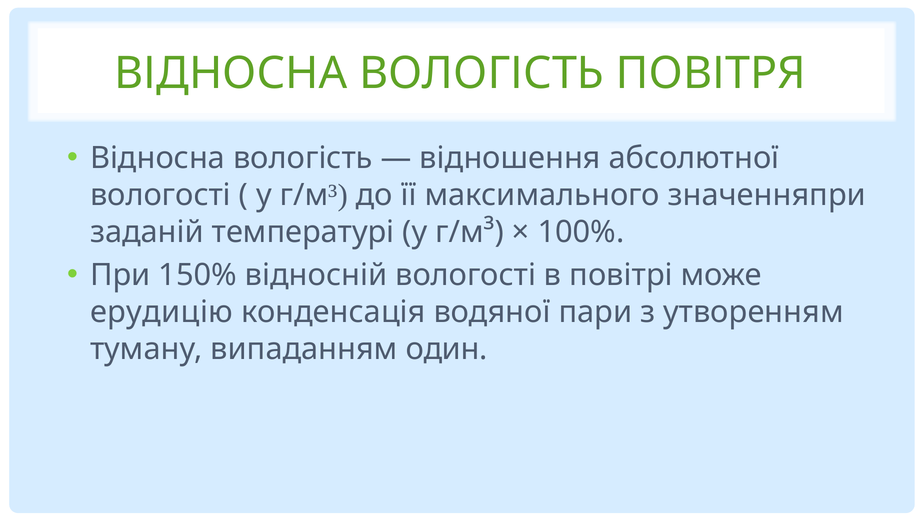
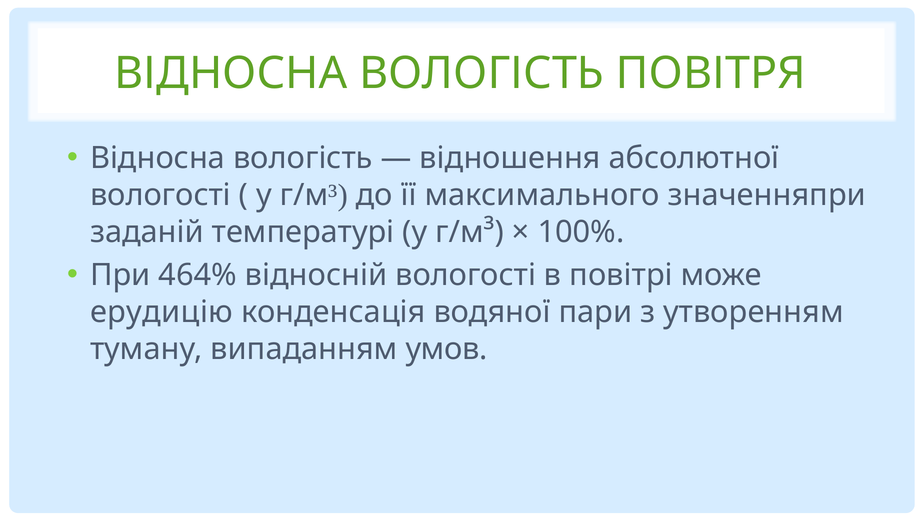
150%: 150% -> 464% (198, 275)
один: один -> умов (447, 349)
